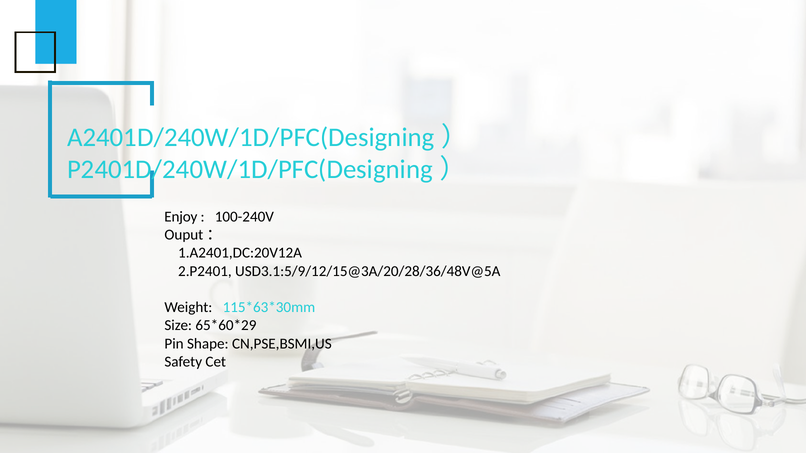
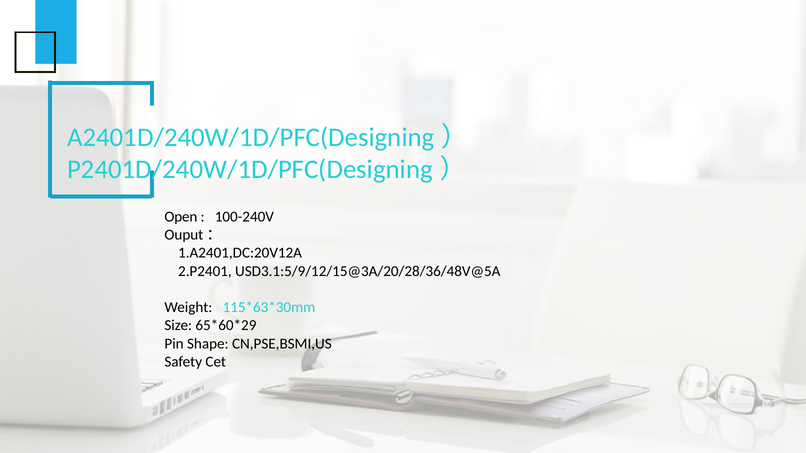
Enjoy: Enjoy -> Open (181, 217)
